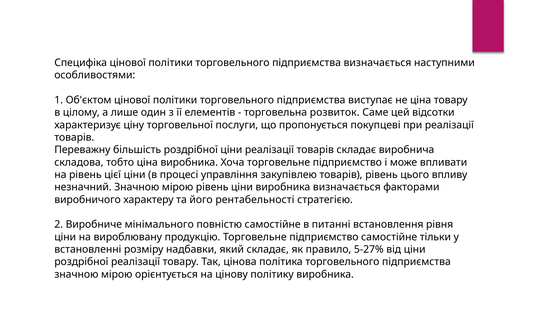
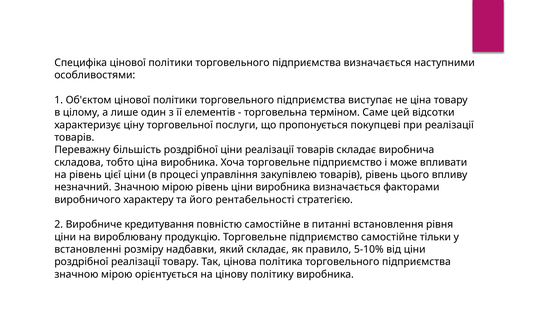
розвиток: розвиток -> терміном (335, 112)
мінімального: мінімального -> кредитування (159, 224)
5-27%: 5-27% -> 5-10% (369, 249)
